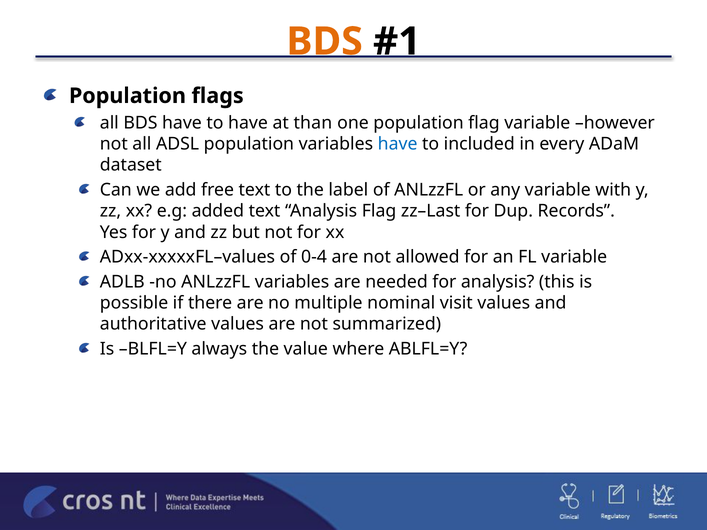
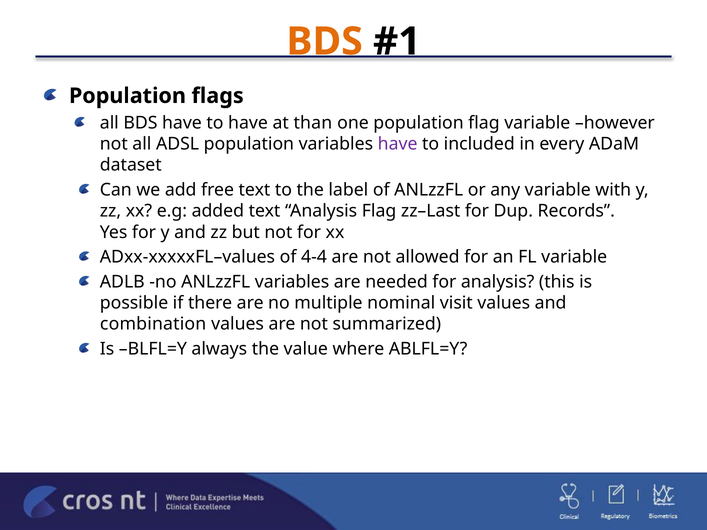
have colour: blue -> purple (398, 144)
0-4: 0-4 -> 4-4 (314, 257)
authoritative: authoritative -> combination (153, 324)
